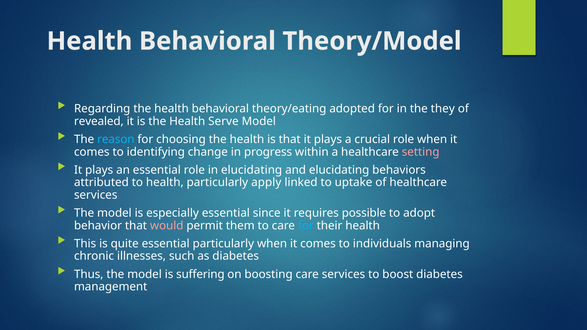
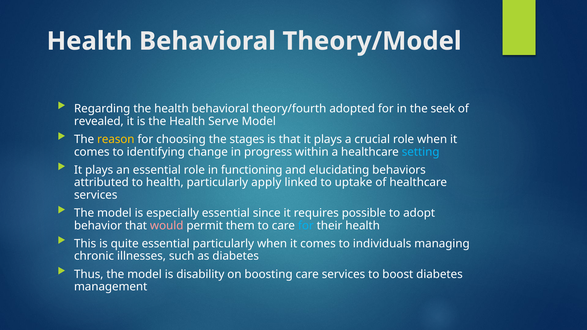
theory/eating: theory/eating -> theory/fourth (289, 109)
they: they -> seek (443, 109)
reason colour: light blue -> yellow (116, 139)
choosing the health: health -> stages (247, 139)
setting colour: pink -> light blue (421, 152)
in elucidating: elucidating -> functioning (252, 170)
suffering: suffering -> disability (200, 274)
